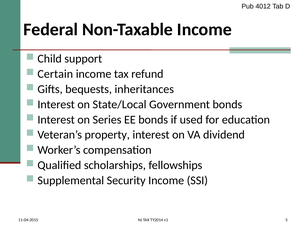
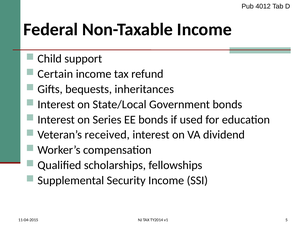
property: property -> received (107, 135)
